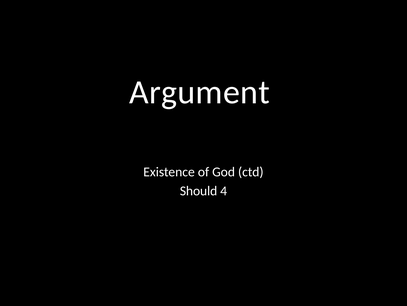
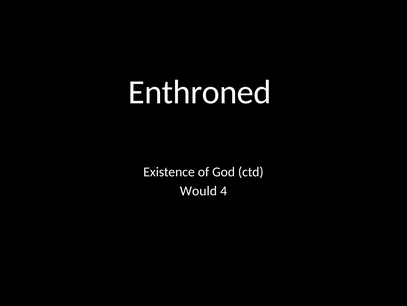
Argument: Argument -> Enthroned (200, 92)
Should: Should -> Would (198, 190)
